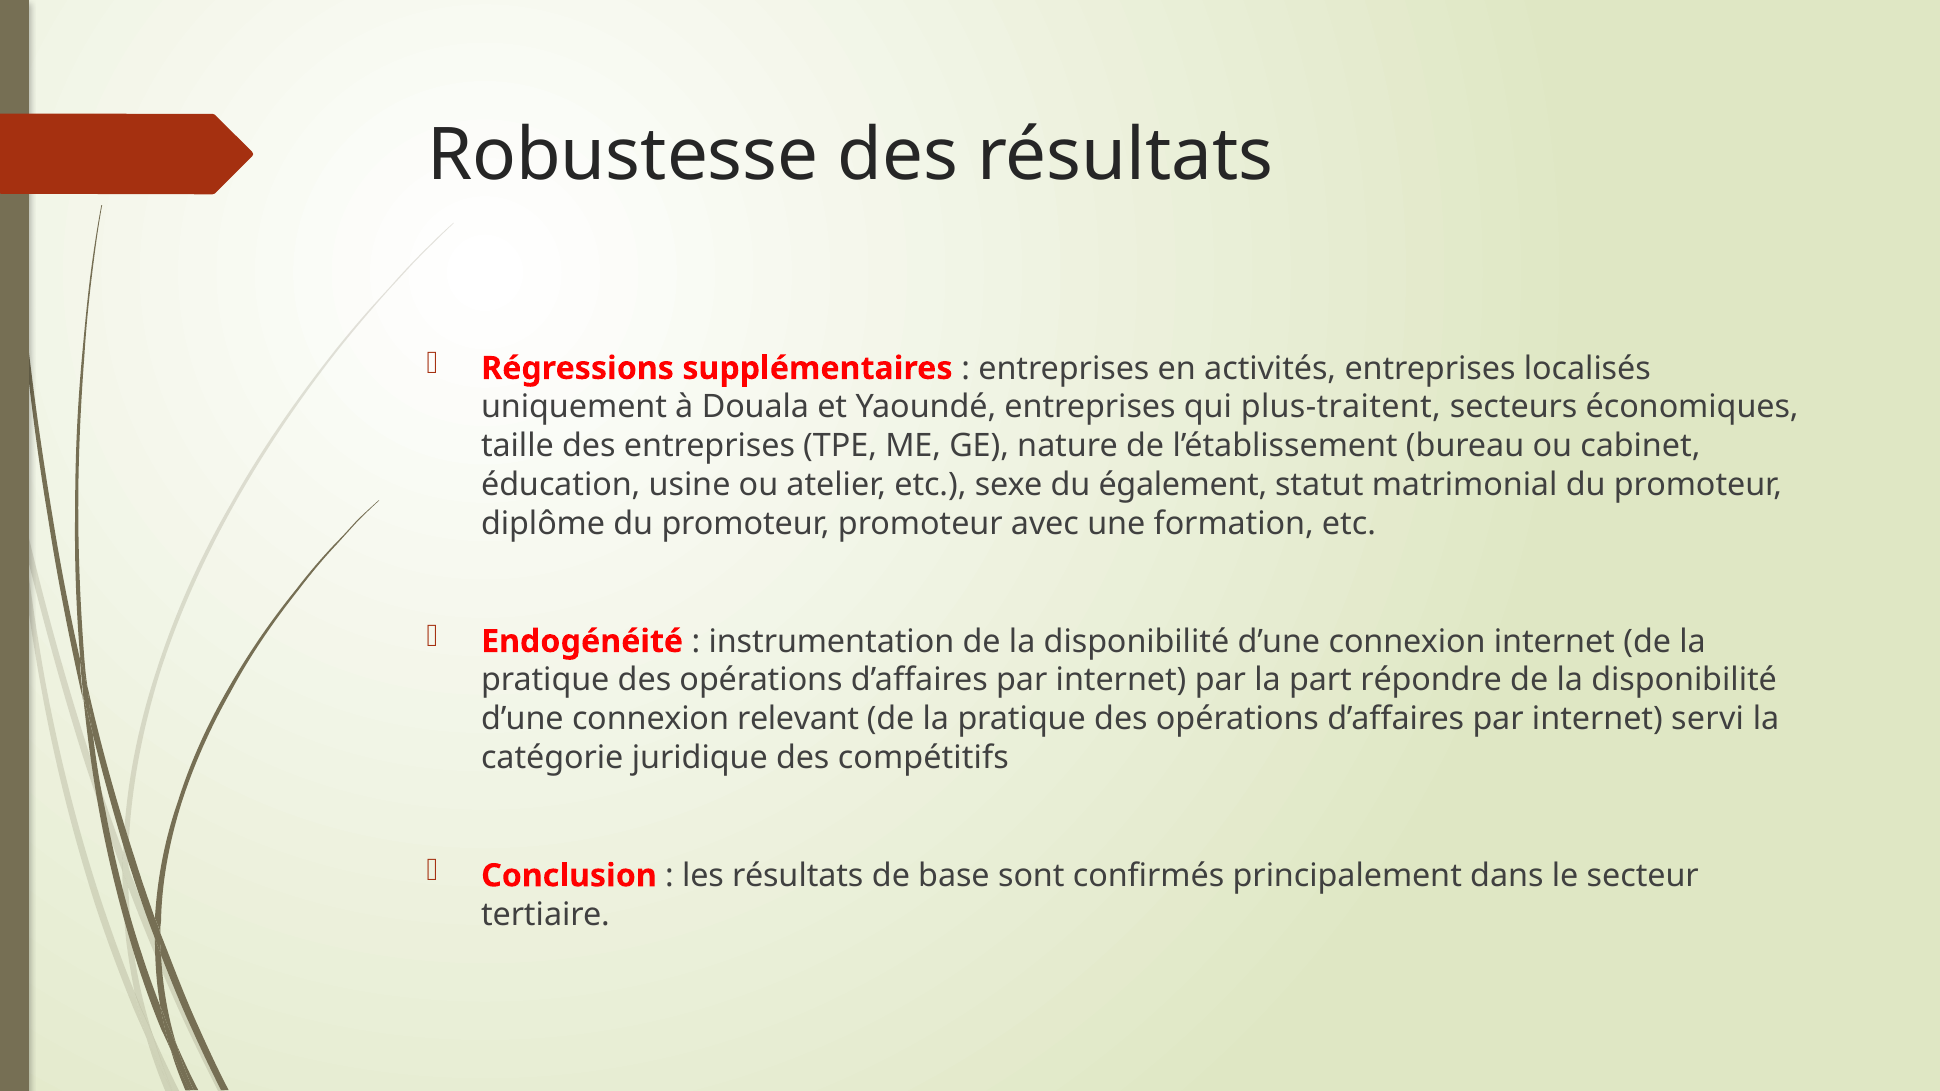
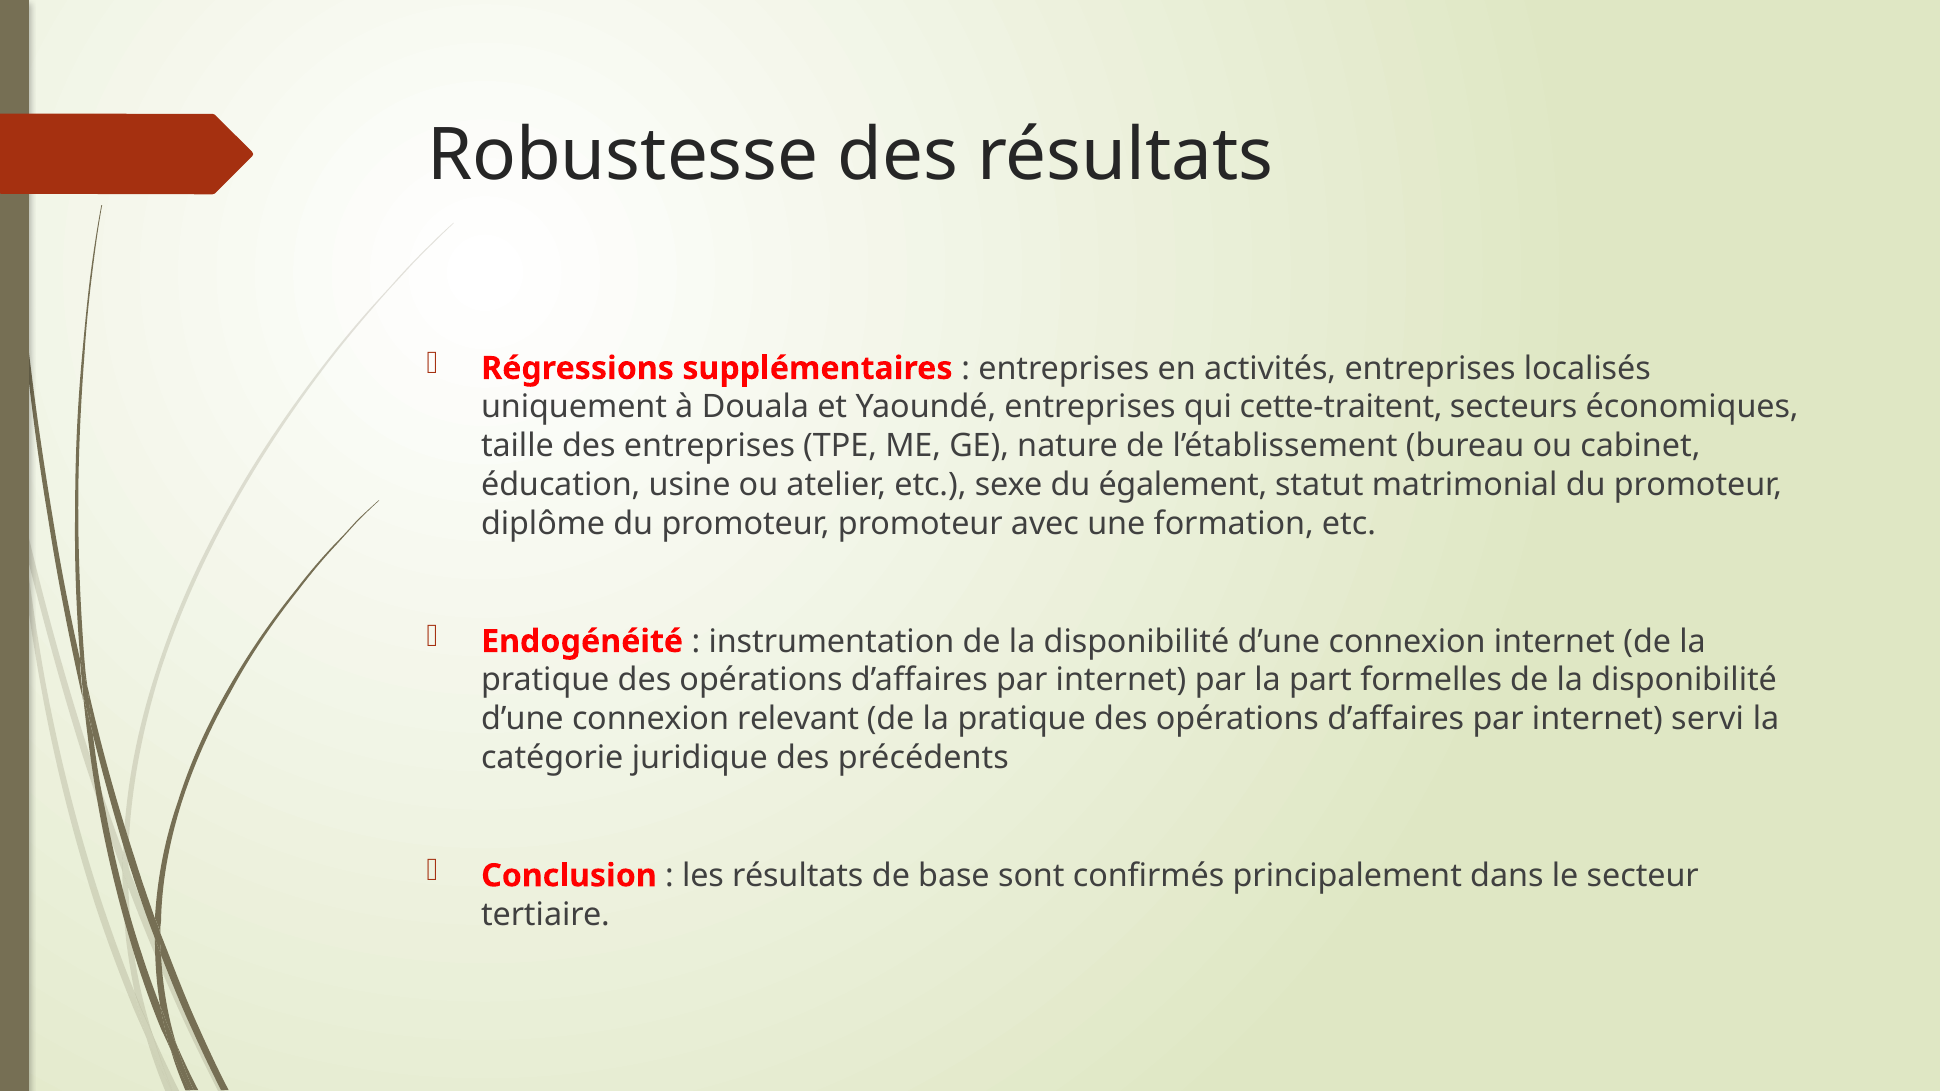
plus-traitent: plus-traitent -> cette-traitent (1341, 407)
répondre: répondre -> formelles (1431, 680)
compétitifs: compétitifs -> précédents (923, 758)
